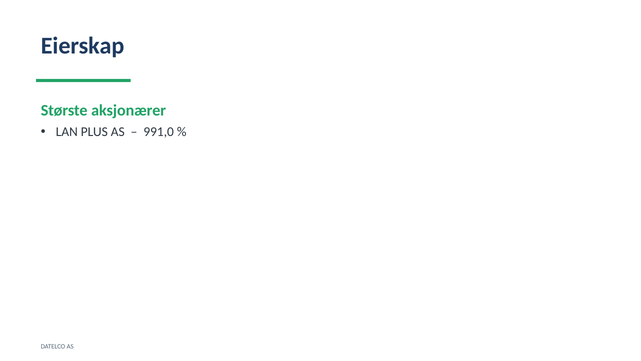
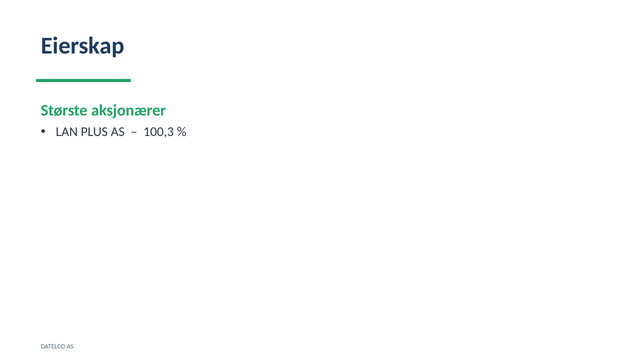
991,0: 991,0 -> 100,3 (159, 132)
